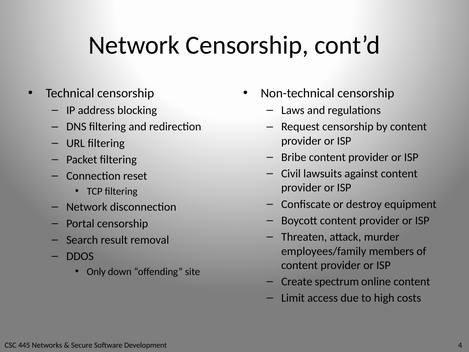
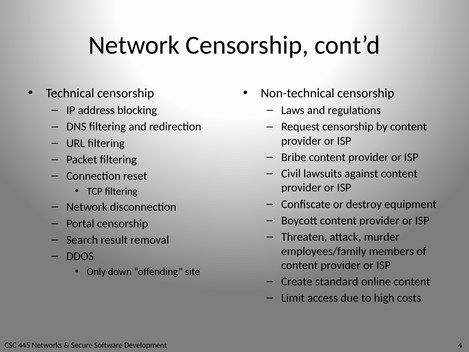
spectrum: spectrum -> standard (337, 281)
